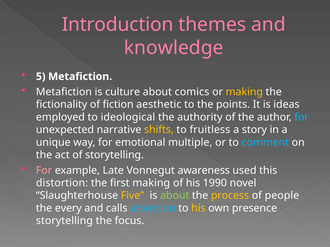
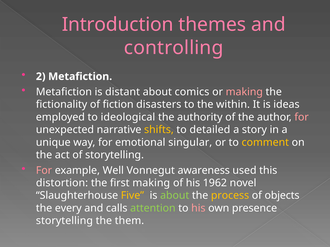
knowledge: knowledge -> controlling (174, 48)
5: 5 -> 2 (41, 77)
culture: culture -> distant (123, 92)
making colour: yellow -> pink (244, 92)
aesthetic: aesthetic -> disasters (159, 105)
points: points -> within (233, 105)
for colour: light blue -> pink (302, 117)
fruitless: fruitless -> detailed (210, 130)
multiple: multiple -> singular (190, 143)
comment colour: light blue -> yellow (265, 143)
Late: Late -> Well (113, 171)
1990: 1990 -> 1962 (215, 183)
people: people -> objects (282, 196)
attention colour: light blue -> light green (153, 209)
his colour: yellow -> pink (198, 209)
focus: focus -> them (129, 221)
